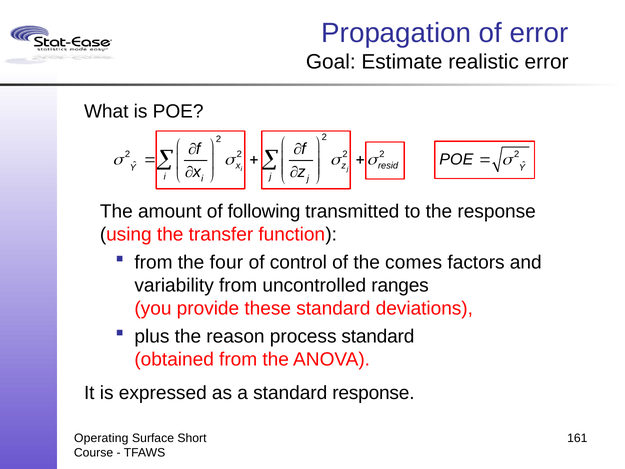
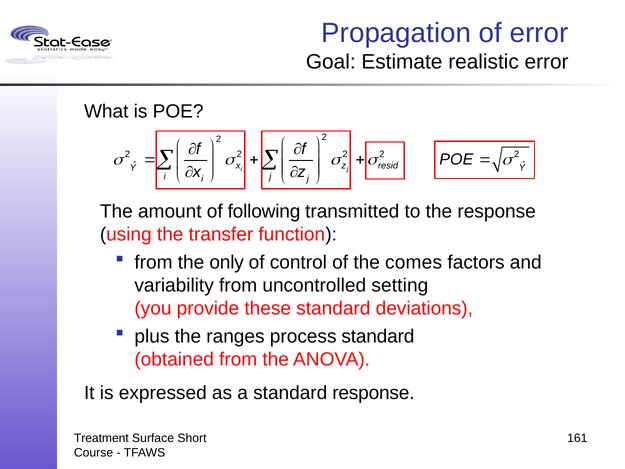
four: four -> only (227, 263)
ranges: ranges -> setting (400, 285)
reason: reason -> ranges (235, 336)
Operating: Operating -> Treatment (101, 438)
